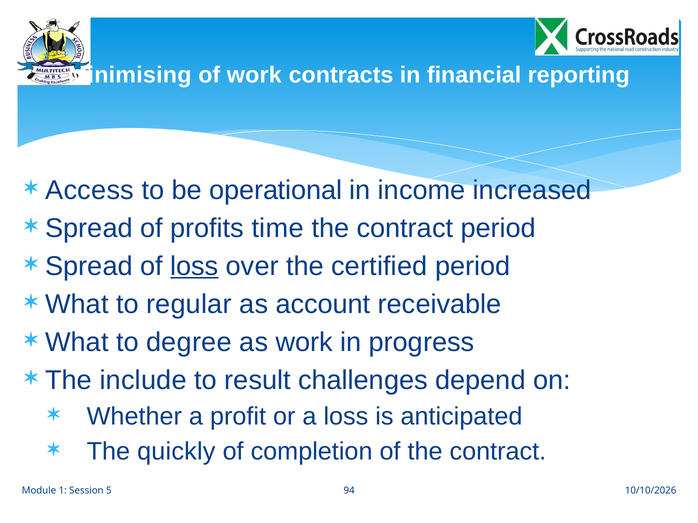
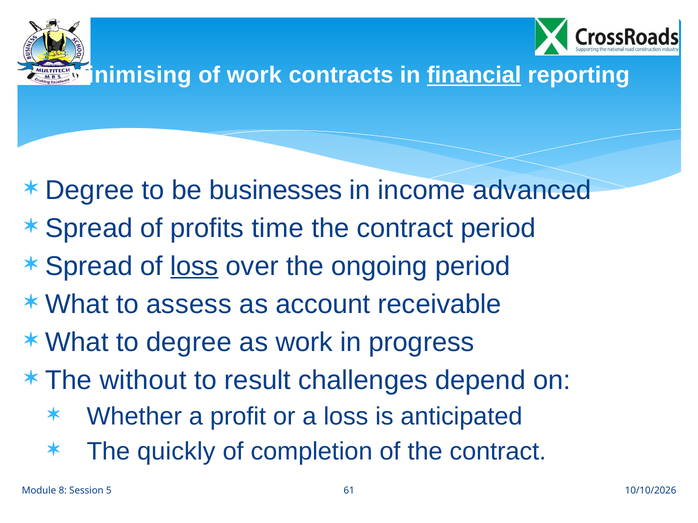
financial underline: none -> present (474, 75)
Access: Access -> Degree (90, 190)
operational: operational -> businesses (276, 190)
increased: increased -> advanced (532, 190)
certified: certified -> ongoing (379, 266)
regular: regular -> assess (189, 304)
include: include -> without (143, 381)
1: 1 -> 8 (63, 491)
94: 94 -> 61 (349, 491)
